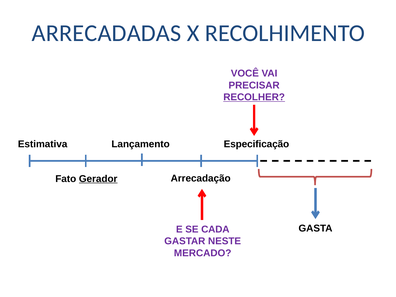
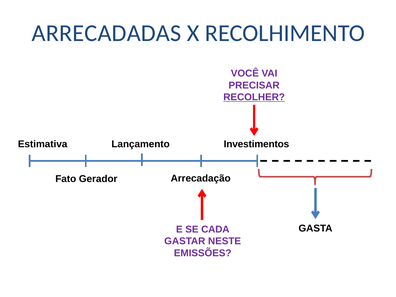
Especificação: Especificação -> Investimentos (256, 144)
Gerador underline: present -> none (98, 179)
MERCADO: MERCADO -> EMISSÕES (203, 253)
